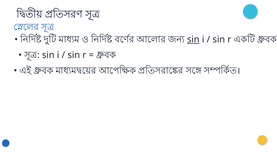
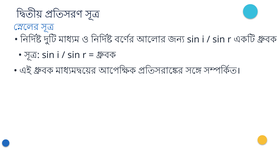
sin underline: present -> none (193, 39)
